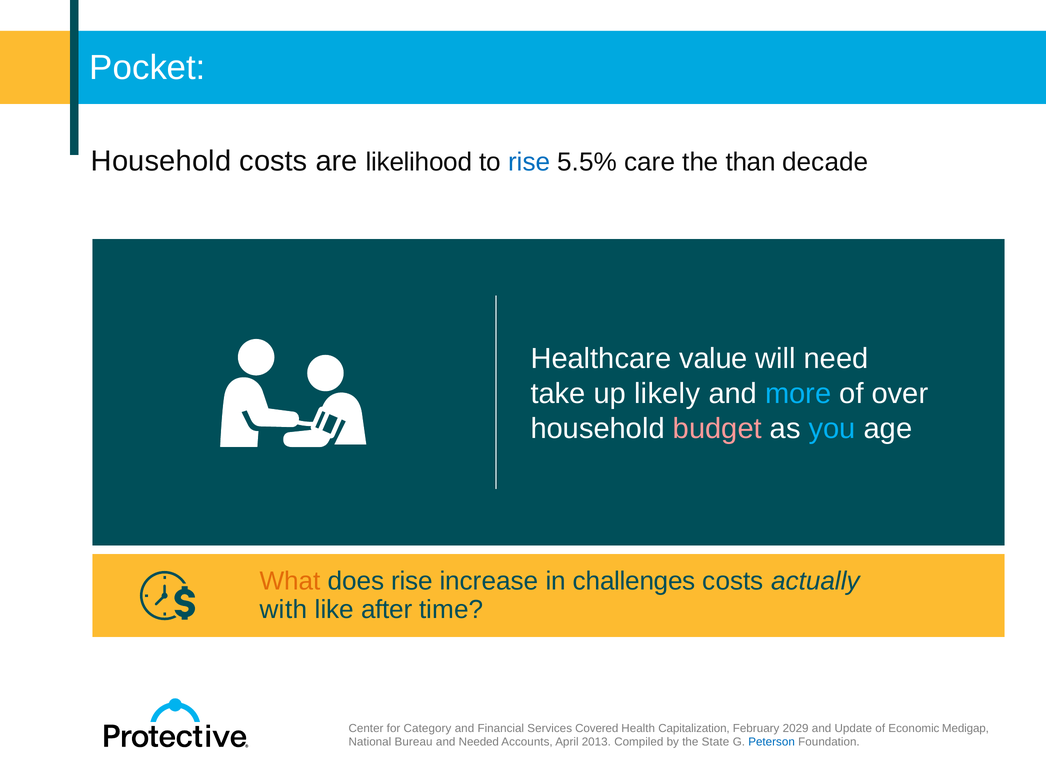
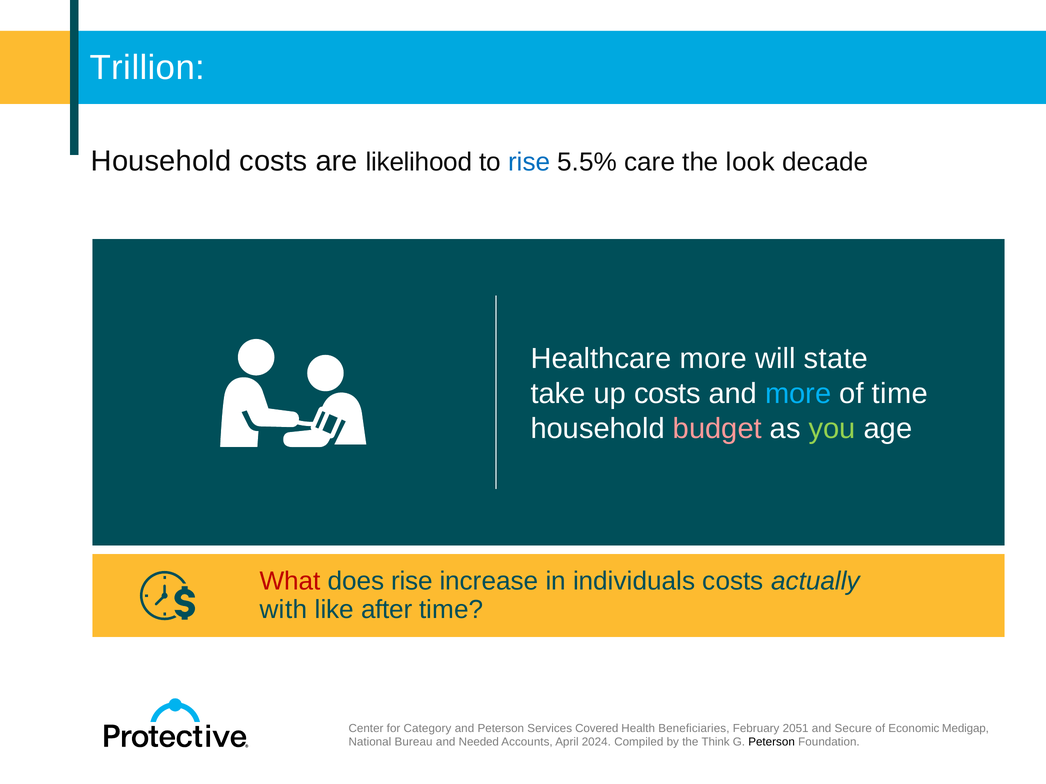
Pocket: Pocket -> Trillion (147, 68)
than: than -> look (750, 162)
Healthcare value: value -> more (713, 359)
need: need -> state (836, 359)
up likely: likely -> costs (667, 394)
of over: over -> time (900, 394)
you colour: light blue -> light green (832, 429)
What colour: orange -> red (290, 582)
challenges: challenges -> individuals (634, 582)
and Financial: Financial -> Peterson (501, 729)
Capitalization: Capitalization -> Beneficiaries (694, 729)
2029: 2029 -> 2051 (796, 729)
Update: Update -> Secure (853, 729)
2013: 2013 -> 2024 (596, 743)
State: State -> Think (716, 743)
Peterson colour: blue -> black (772, 743)
